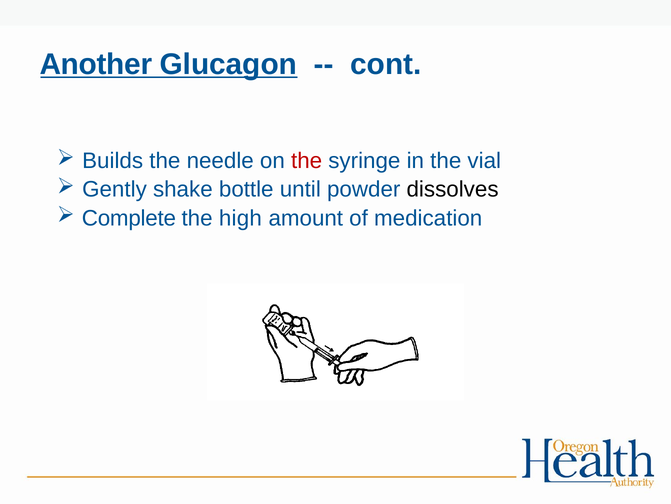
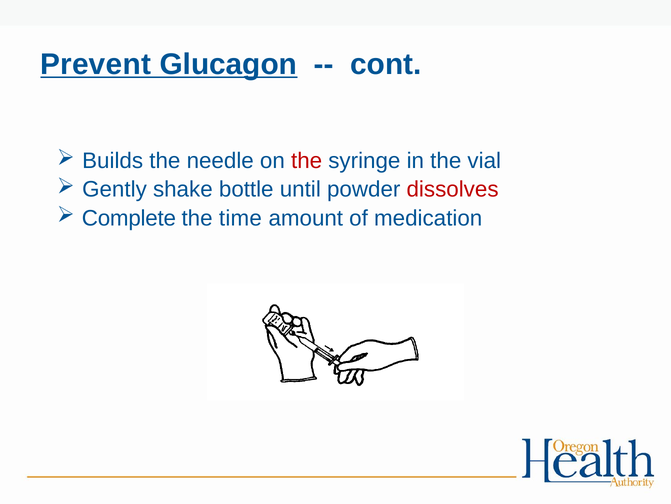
Another: Another -> Prevent (96, 64)
dissolves colour: black -> red (453, 189)
high: high -> time (240, 218)
